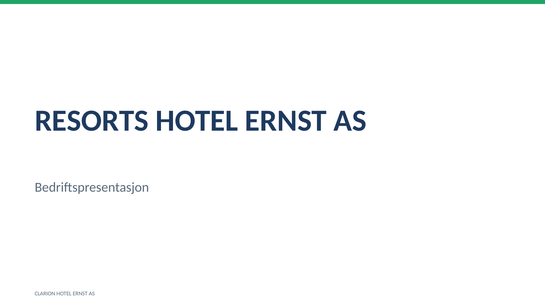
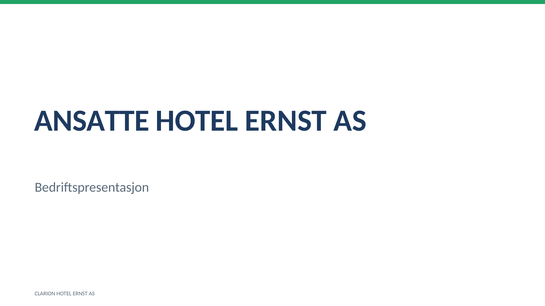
RESORTS: RESORTS -> ANSATTE (92, 121)
